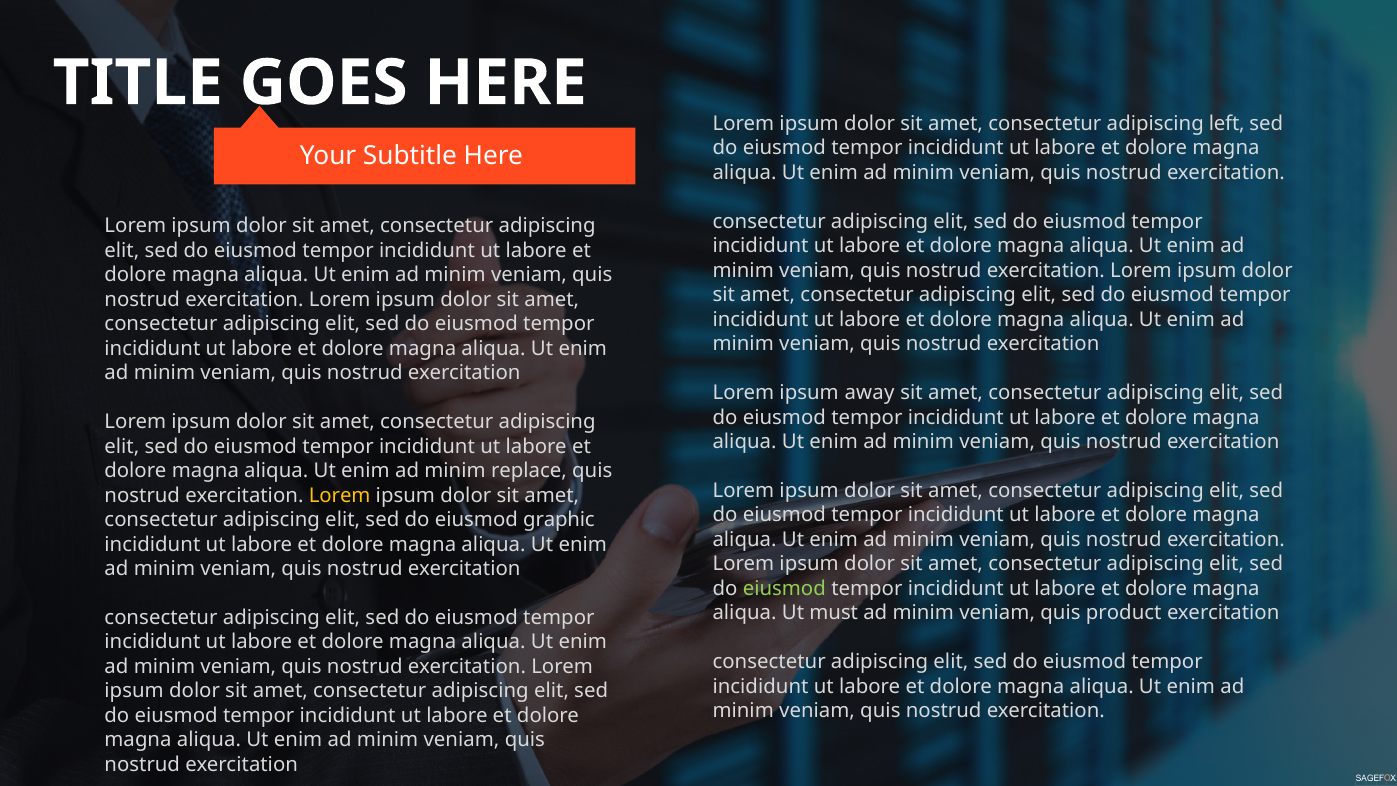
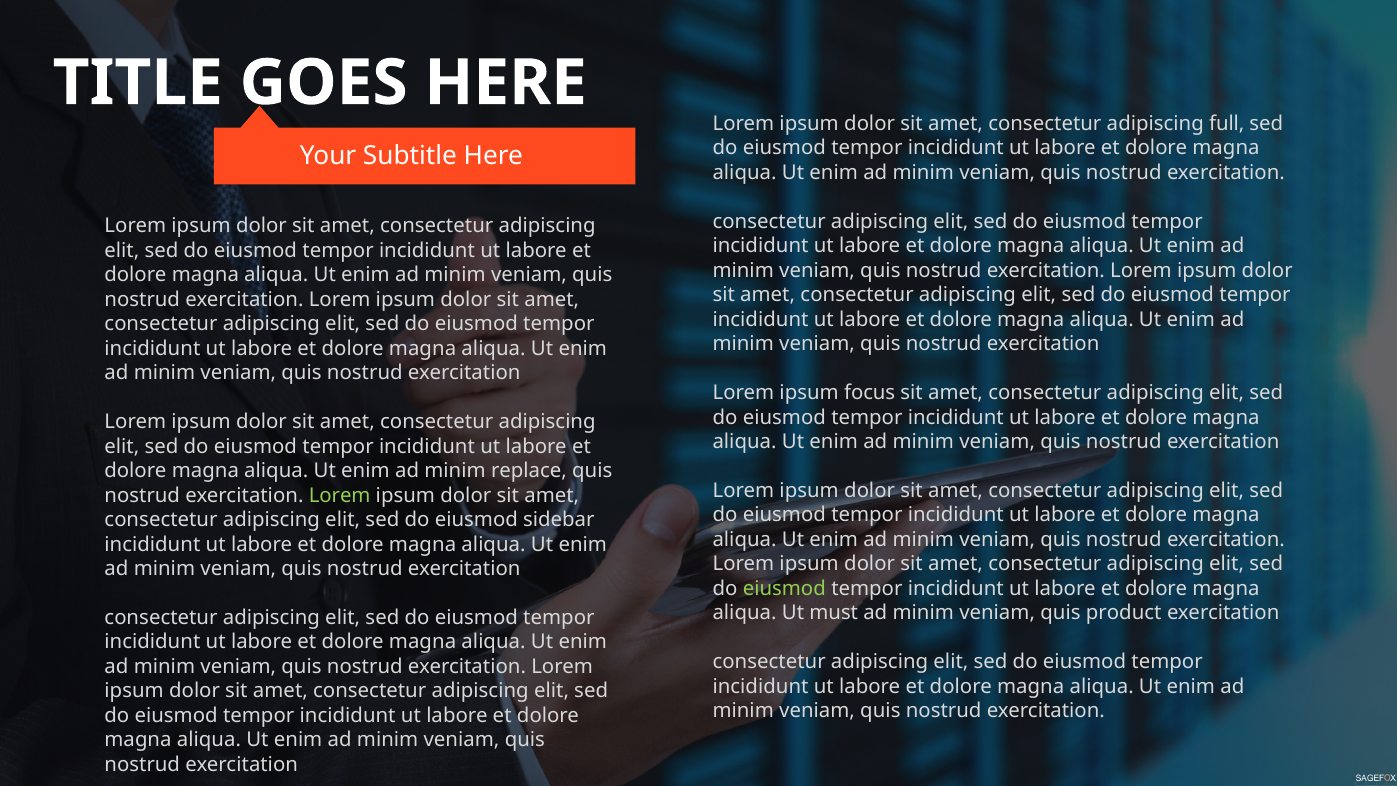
left: left -> full (1227, 124)
away: away -> focus (870, 393)
Lorem colour: yellow -> light green (340, 495)
graphic: graphic -> sidebar (559, 520)
